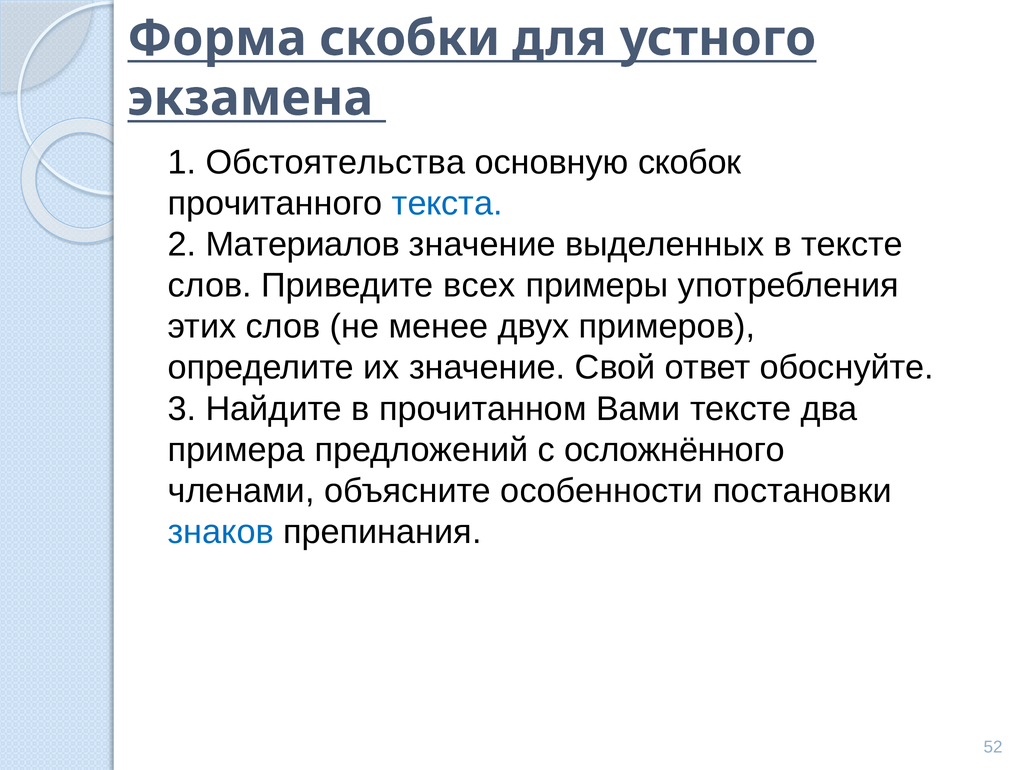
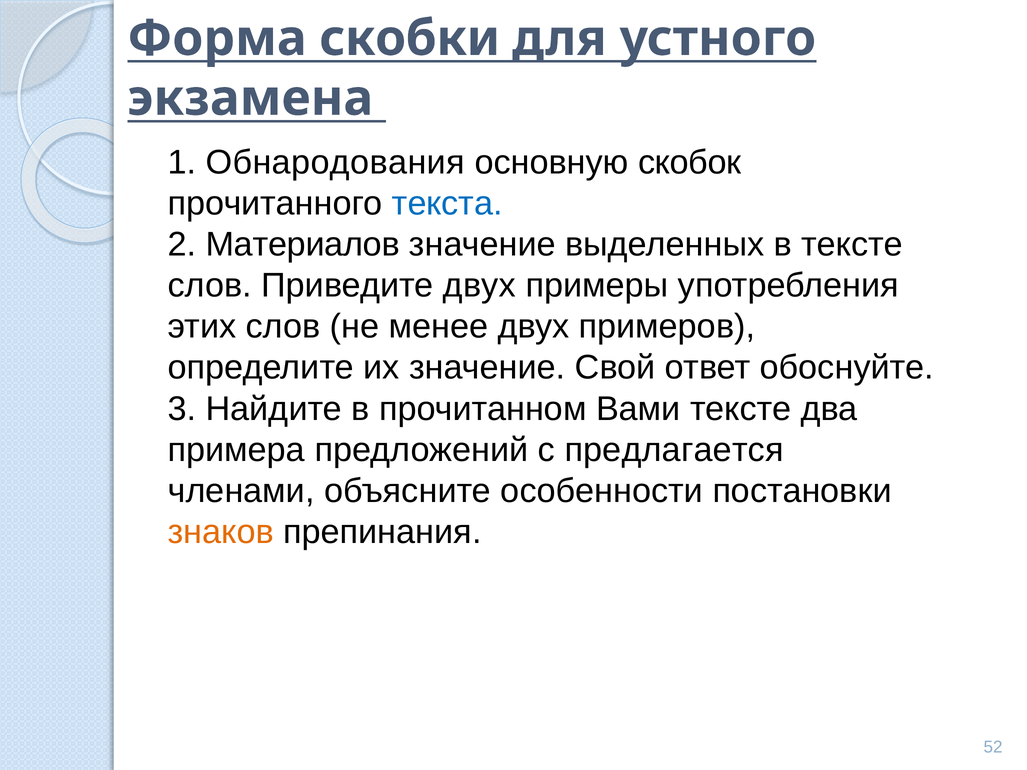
Обстоятельства: Обстоятельства -> Обнародования (335, 162)
Приведите всех: всех -> двух (479, 286)
осложнённого: осложнённого -> предлагается (674, 450)
знаков colour: blue -> orange (221, 532)
